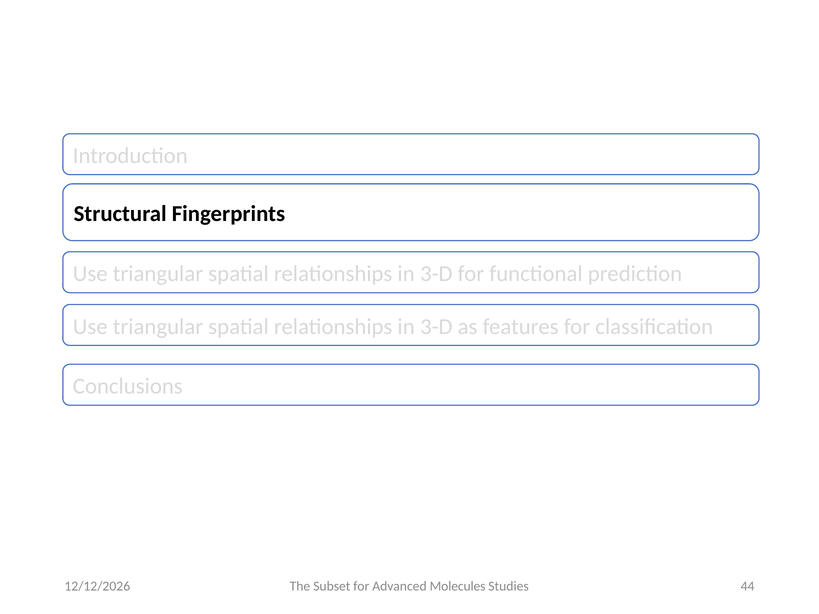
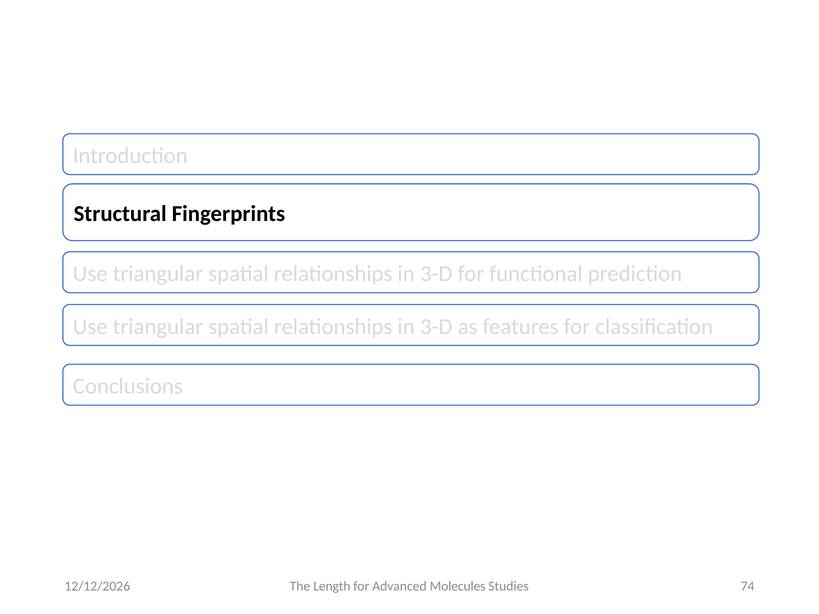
Subset: Subset -> Length (332, 586)
44: 44 -> 74 (748, 586)
